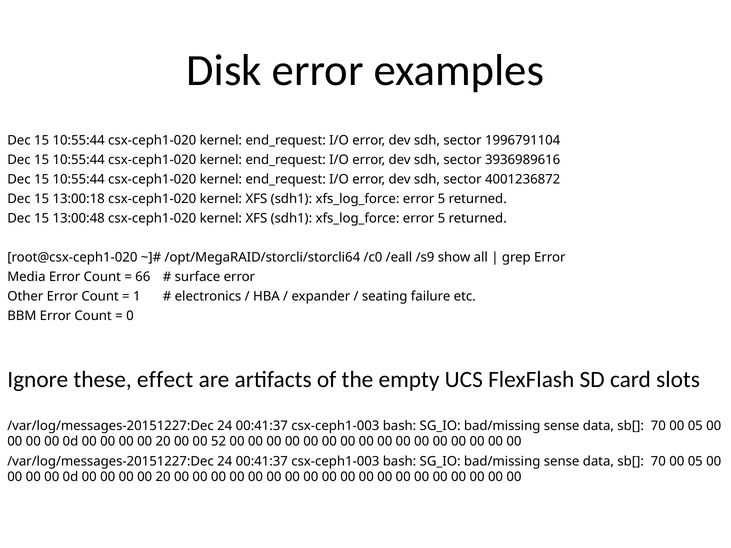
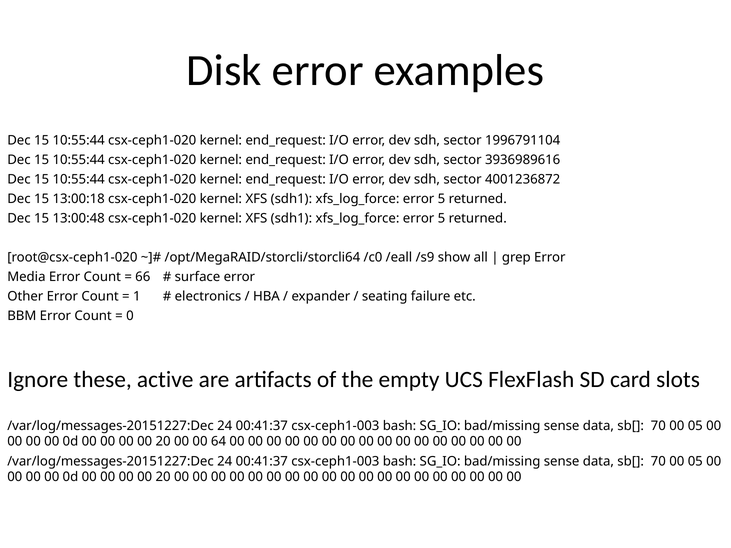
effect: effect -> active (165, 380)
52: 52 -> 64 (219, 442)
